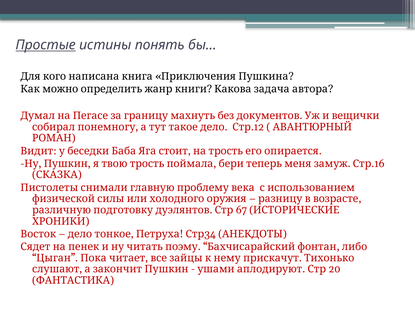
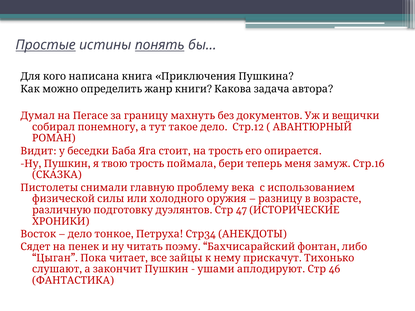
понять underline: none -> present (160, 45)
67: 67 -> 47 (241, 210)
20: 20 -> 46 (335, 269)
